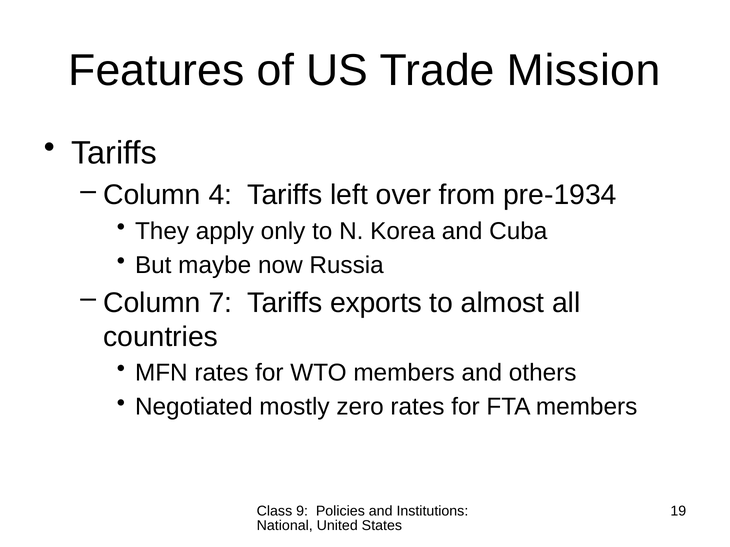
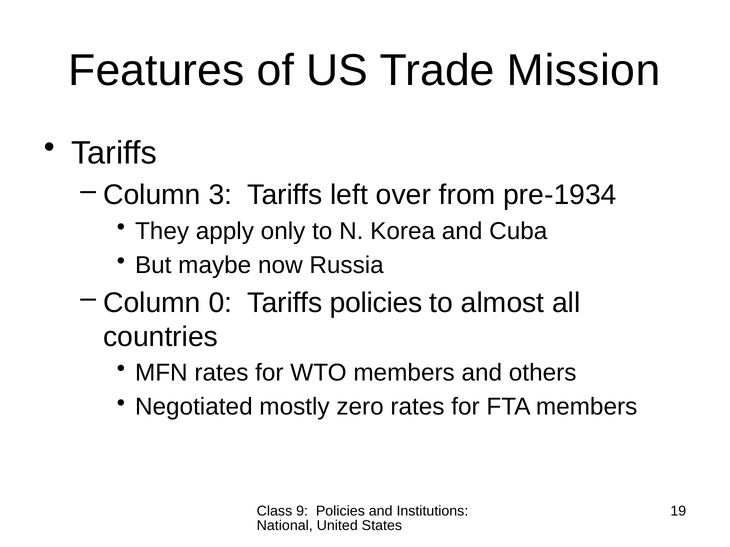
4: 4 -> 3 (220, 195)
7: 7 -> 0 (220, 303)
Tariffs exports: exports -> policies (376, 303)
